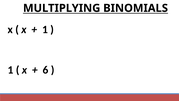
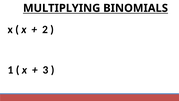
1: 1 -> 2 (45, 29)
6: 6 -> 3 (46, 70)
